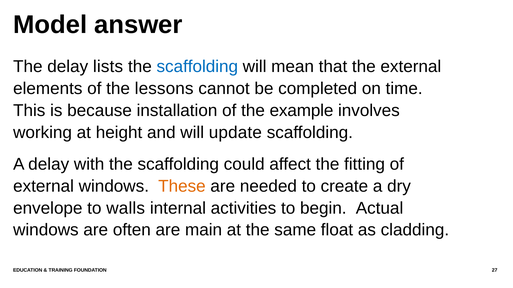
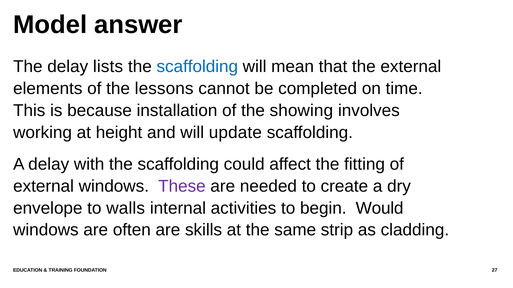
example: example -> showing (301, 111)
These colour: orange -> purple (182, 187)
Actual: Actual -> Would (380, 208)
main: main -> skills (204, 230)
float: float -> strip (337, 230)
